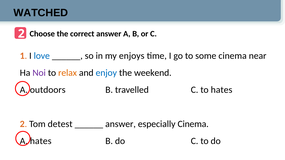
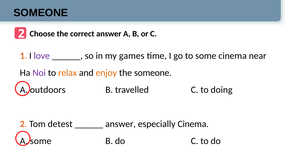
WATCHED: WATCHED -> SOMEONE (41, 13)
love colour: blue -> purple (42, 56)
enjoys: enjoys -> games (132, 56)
enjoy colour: blue -> orange (106, 73)
the weekend: weekend -> someone (153, 73)
to hates: hates -> doing (222, 90)
hates: hates -> some (41, 141)
